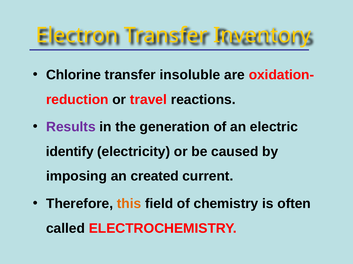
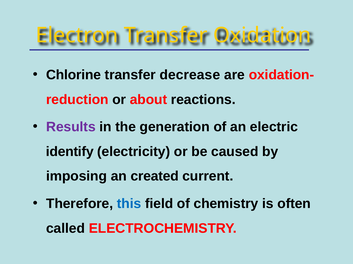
Inventory: Inventory -> Oxidation (262, 35)
insoluble: insoluble -> decrease (190, 75)
travel: travel -> about (149, 100)
this colour: orange -> blue (129, 204)
